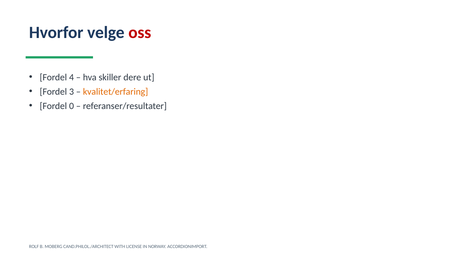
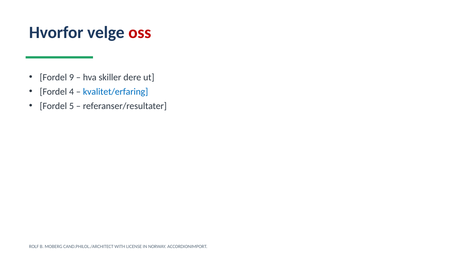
4: 4 -> 9 (72, 77)
3: 3 -> 4 (72, 91)
kvalitet/erfaring colour: orange -> blue (116, 91)
0: 0 -> 5 (72, 106)
